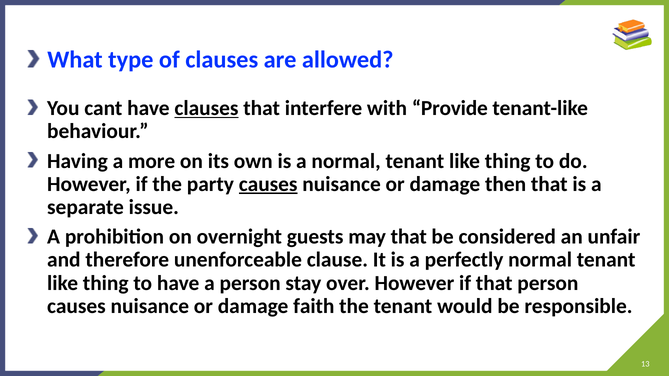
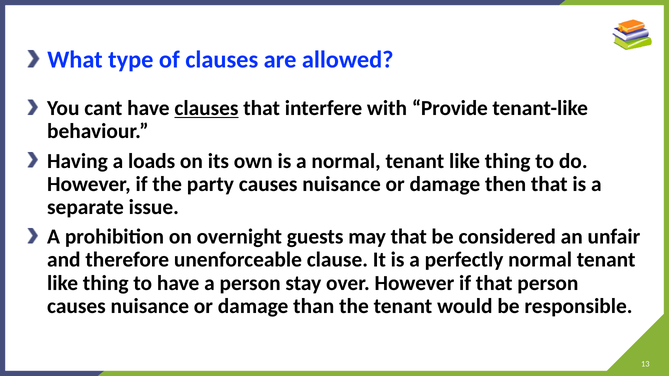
more: more -> loads (152, 161)
causes underline: present -> none (268, 184)
faith: faith -> than (314, 306)
